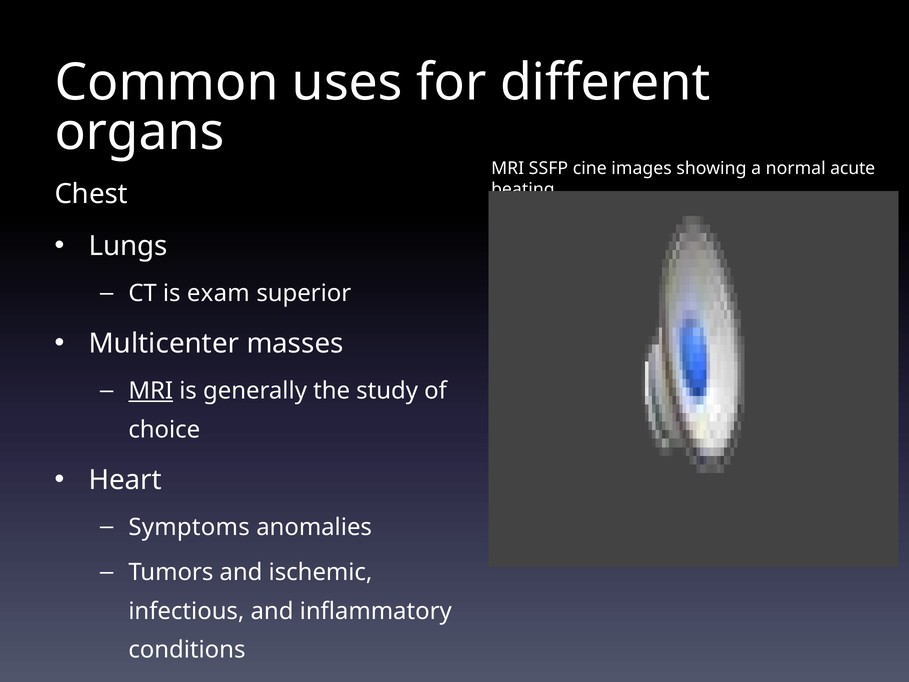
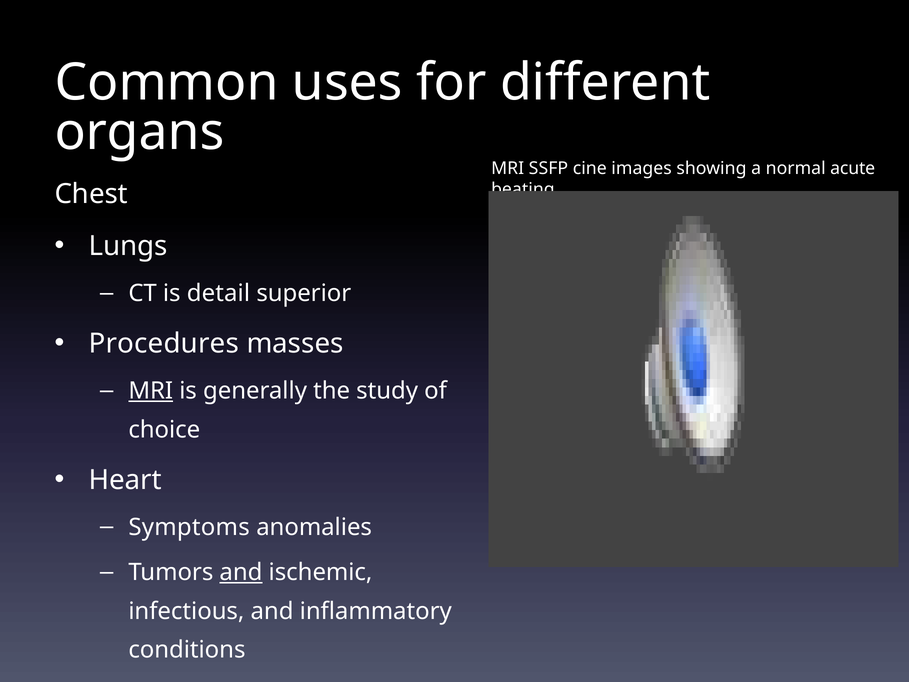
exam: exam -> detail (218, 293)
Multicenter: Multicenter -> Procedures (164, 343)
and underline: none -> present (241, 572)
